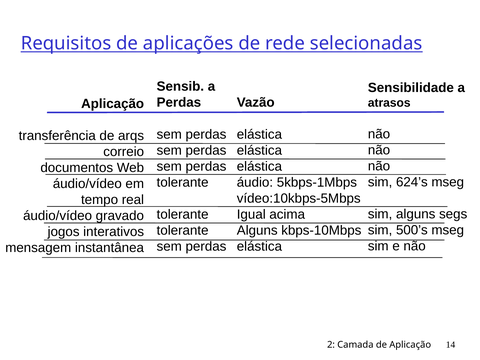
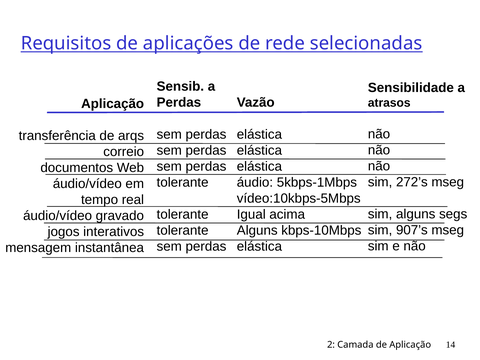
624’s: 624’s -> 272’s (412, 182)
500’s: 500’s -> 907’s (412, 230)
